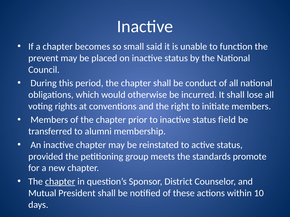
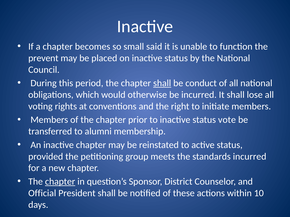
shall underline: none -> present (162, 83)
field: field -> vote (227, 120)
standards promote: promote -> incurred (250, 157)
Mutual: Mutual -> Official (42, 194)
